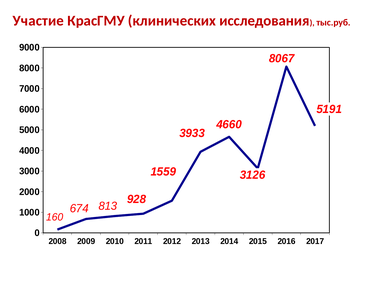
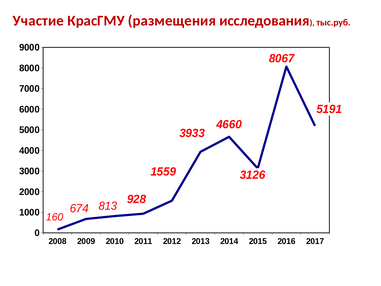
клинических: клинических -> размещения (172, 21)
